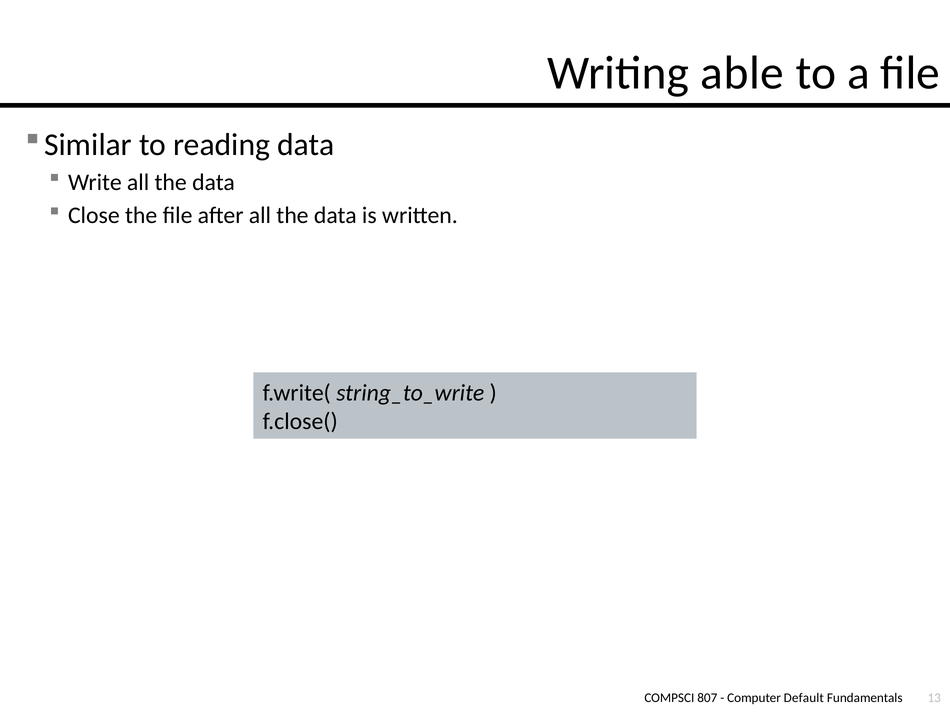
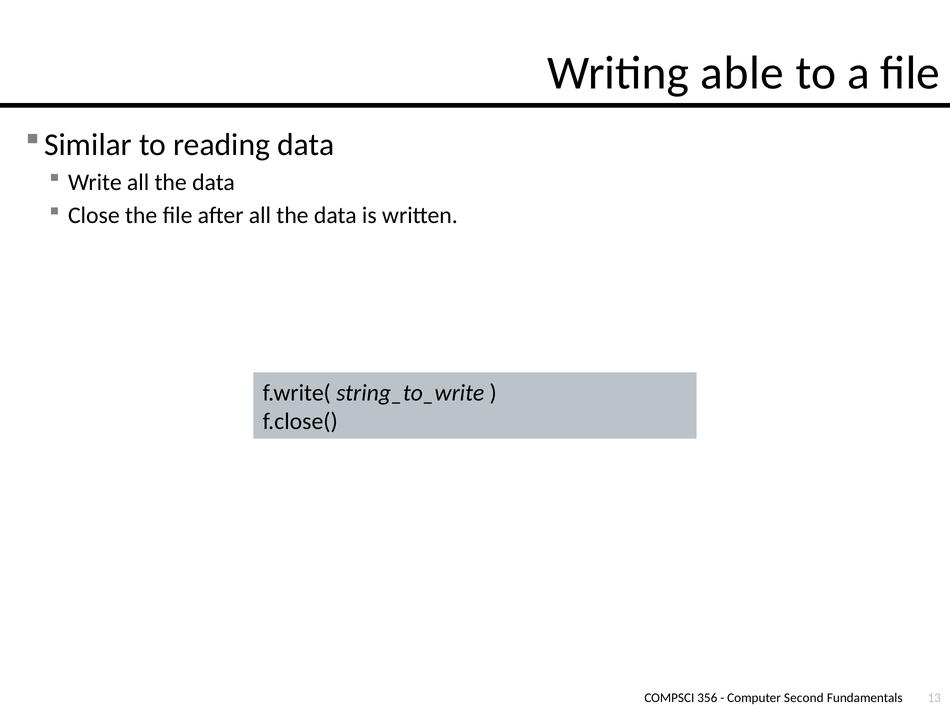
807: 807 -> 356 (707, 697)
Default: Default -> Second (804, 697)
